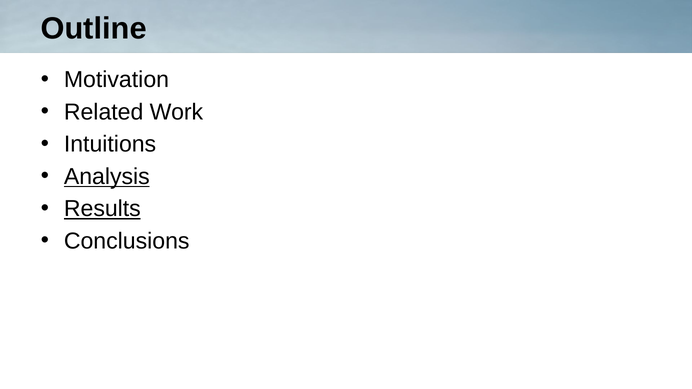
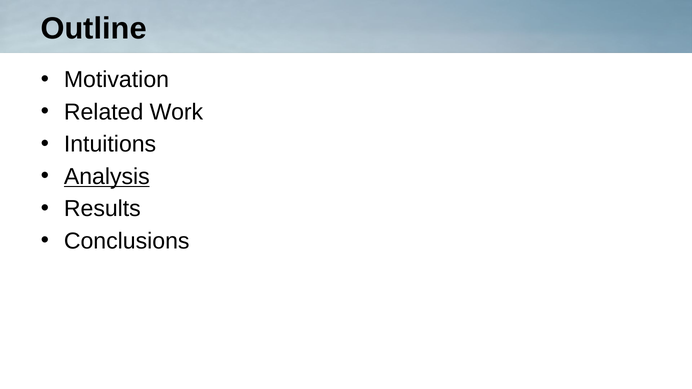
Results underline: present -> none (102, 209)
